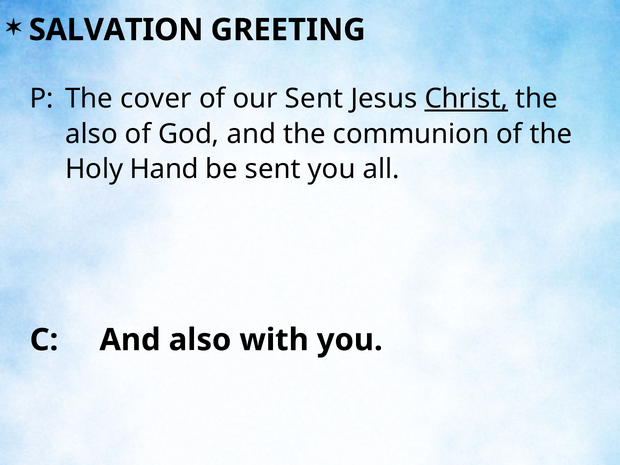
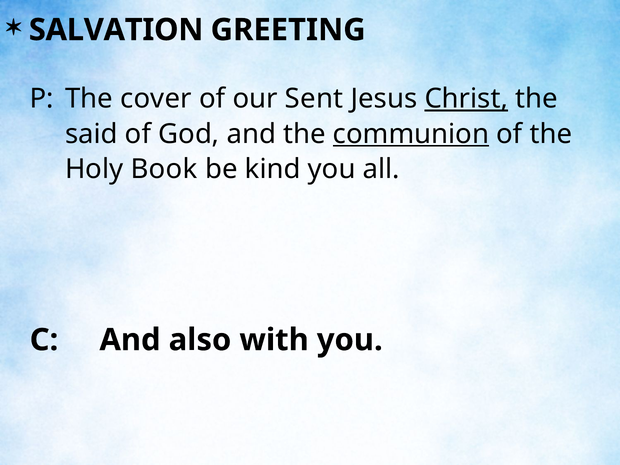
also: also -> said (91, 134)
communion underline: none -> present (411, 134)
Hand: Hand -> Book (164, 169)
be sent: sent -> kind (273, 169)
